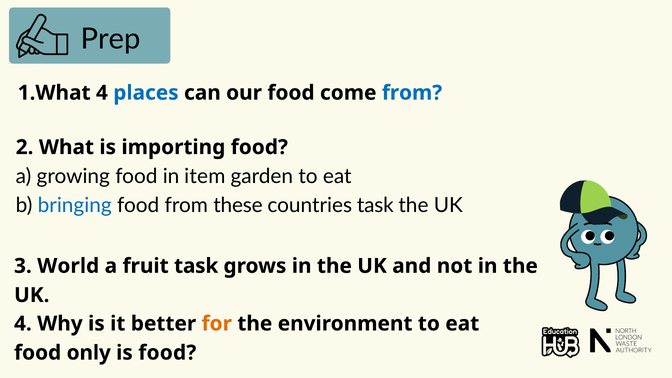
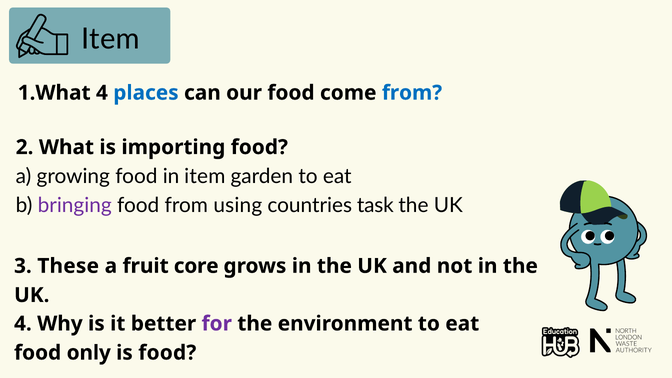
Prep: Prep -> Item (110, 39)
bringing colour: blue -> purple (75, 206)
these: these -> using (238, 206)
World: World -> These (68, 266)
fruit task: task -> core (196, 266)
for colour: orange -> purple (217, 324)
